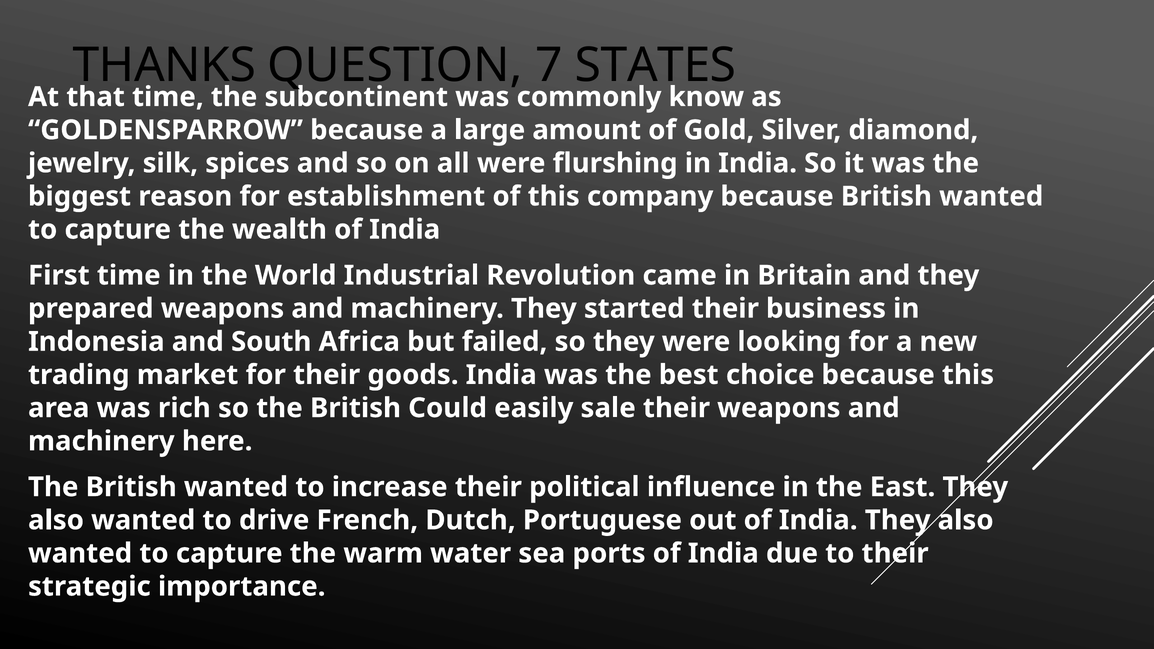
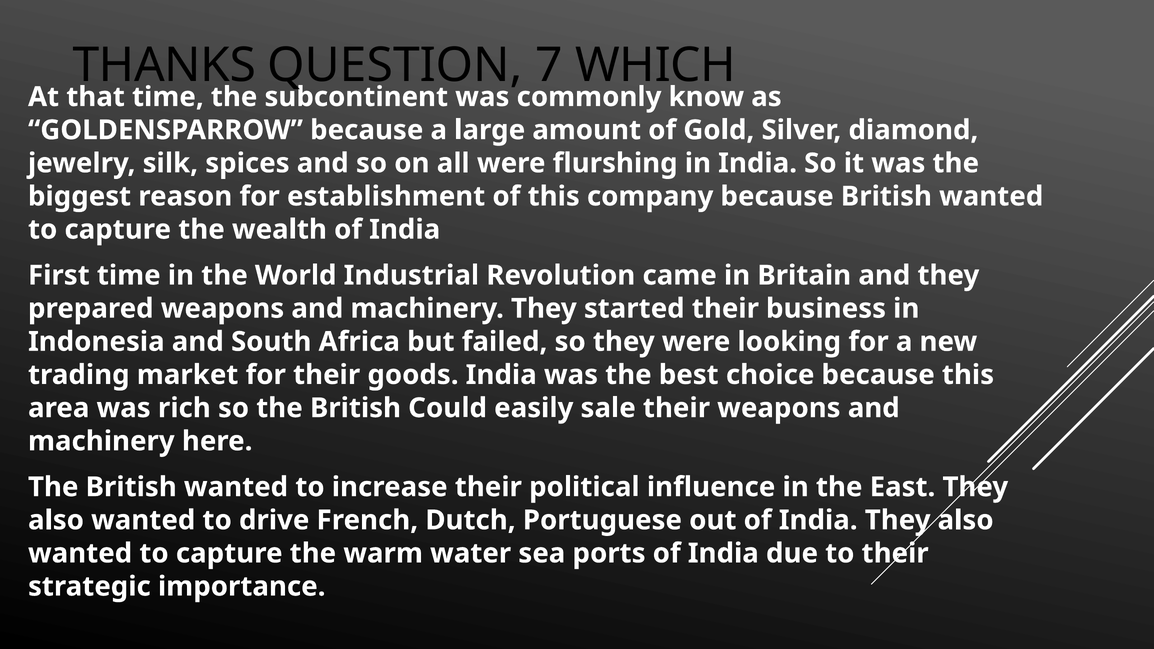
STATES: STATES -> WHICH (656, 66)
